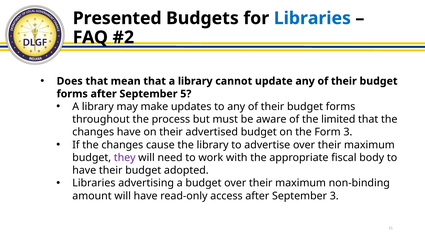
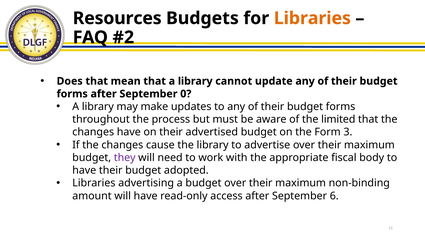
Presented: Presented -> Resources (117, 18)
Libraries colour: blue -> orange (312, 18)
5: 5 -> 0 (186, 94)
September 3: 3 -> 6 (334, 196)
